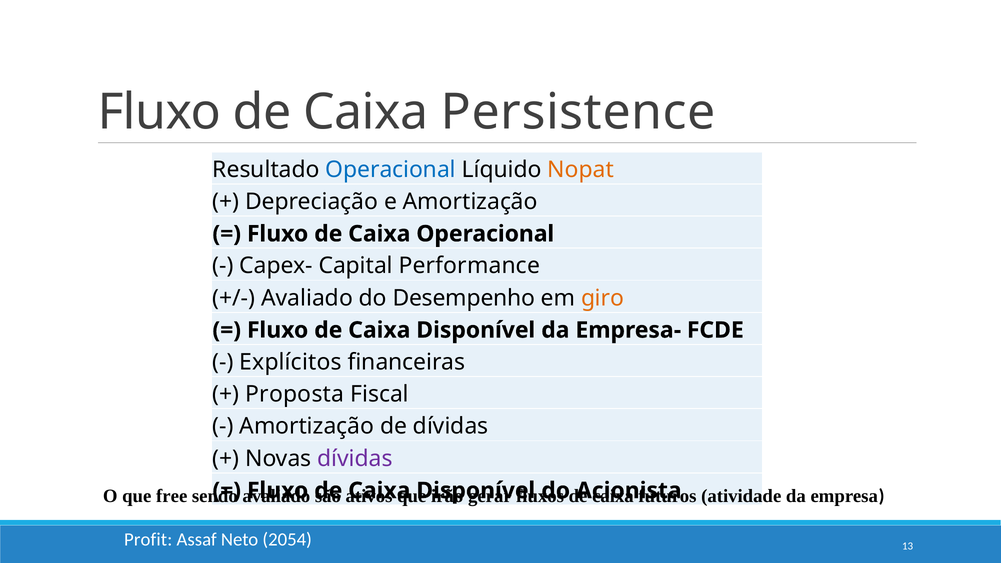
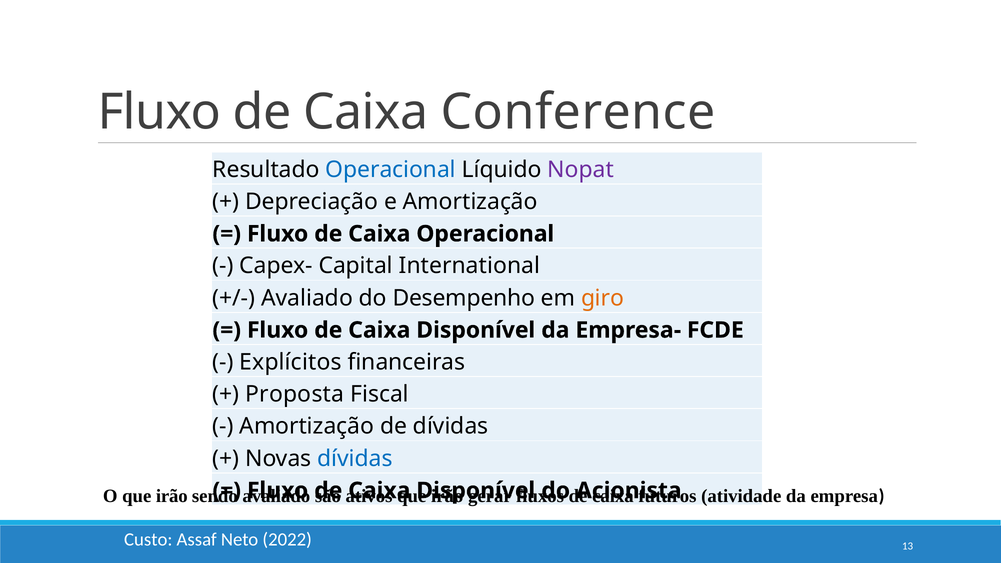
Persistence: Persistence -> Conference (578, 112)
Nopat colour: orange -> purple (581, 170)
Performance: Performance -> International (469, 266)
dívidas colour: purple -> blue (355, 459)
O que free: free -> irão (172, 496)
Profit: Profit -> Custo (148, 540)
2054: 2054 -> 2022 (287, 540)
